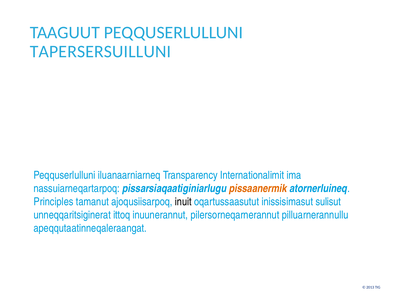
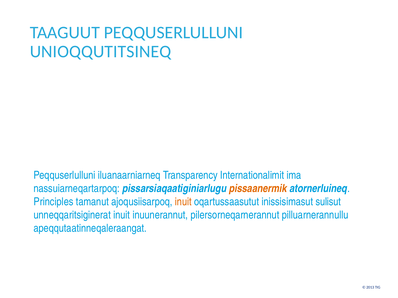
TAPERSERSUILLUNI: TAPERSERSUILLUNI -> UNIOQQUTITSINEQ (101, 52)
inuit colour: black -> orange (183, 202)
unneqqaritsiginerat ittoq: ittoq -> inuit (122, 215)
